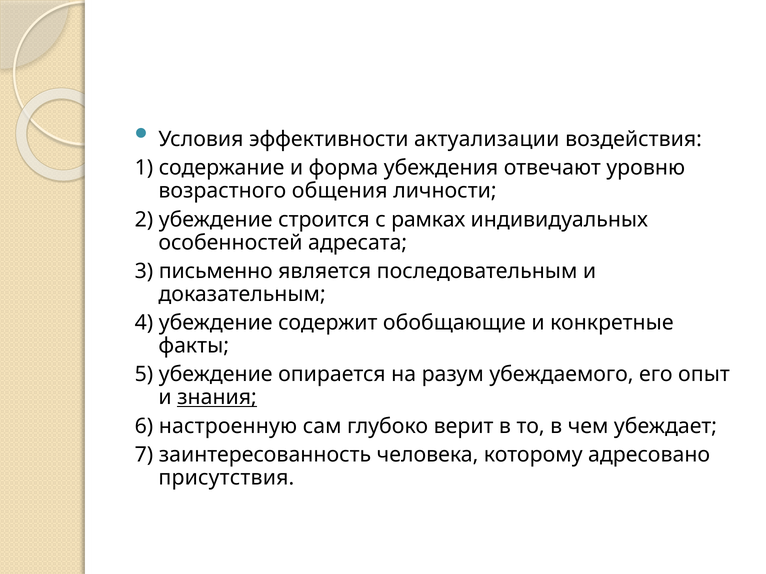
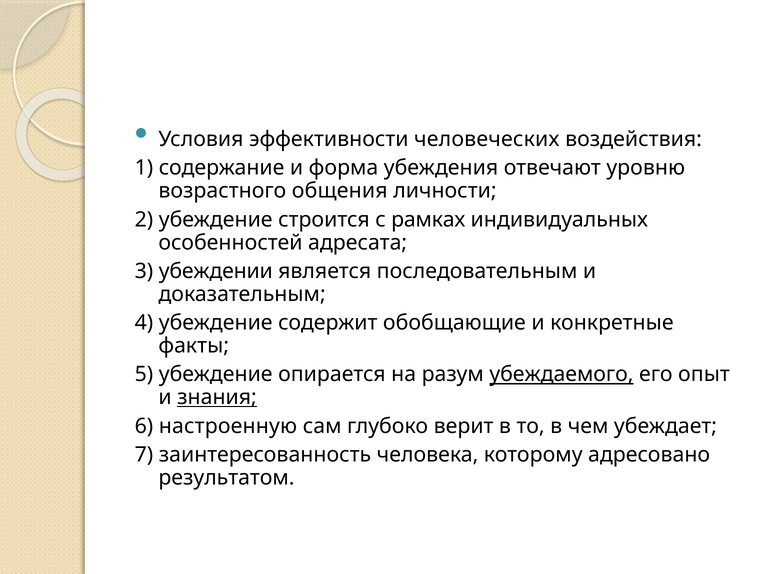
актуализации: актуализации -> человеческих (487, 139)
письменно: письменно -> убеждении (216, 271)
убеждаемого underline: none -> present (561, 375)
присутствия: присутствия -> результатом (226, 478)
